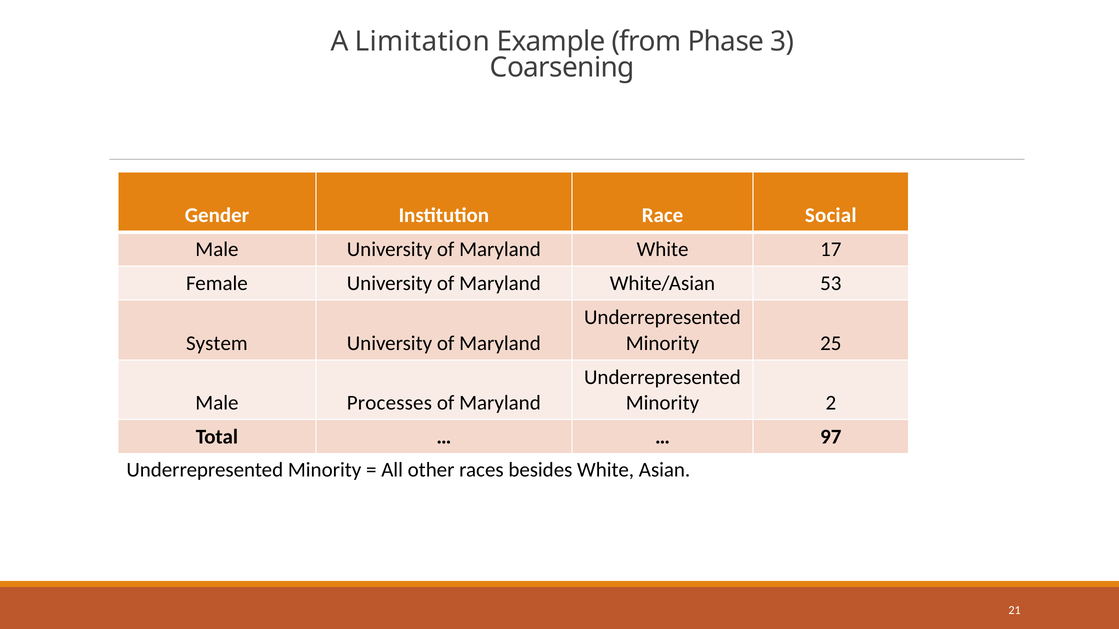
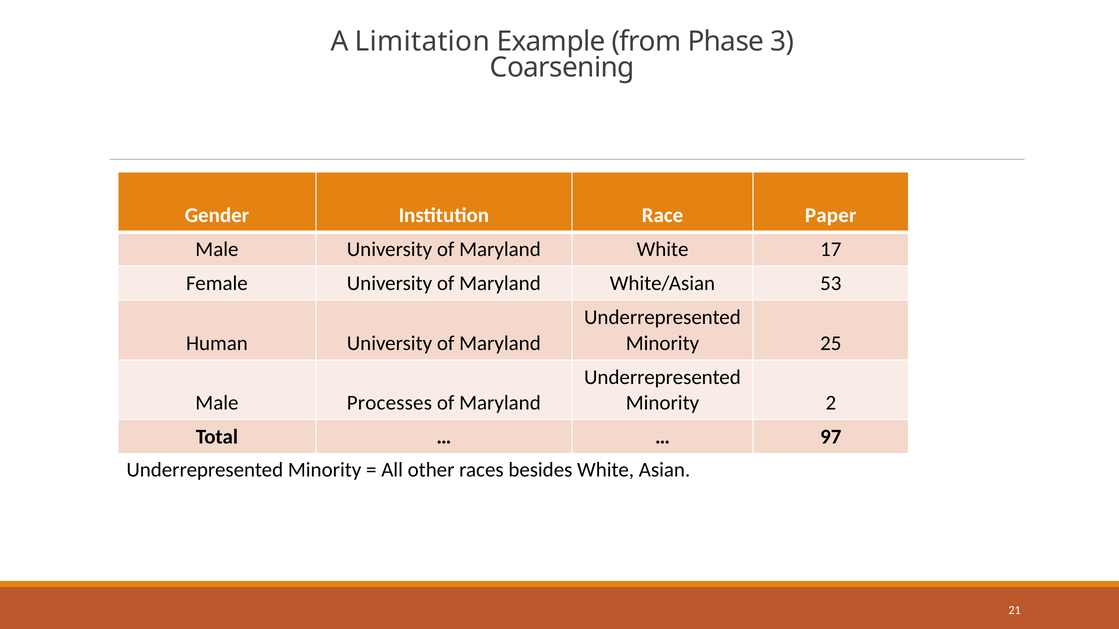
Social: Social -> Paper (831, 216)
System: System -> Human (217, 343)
